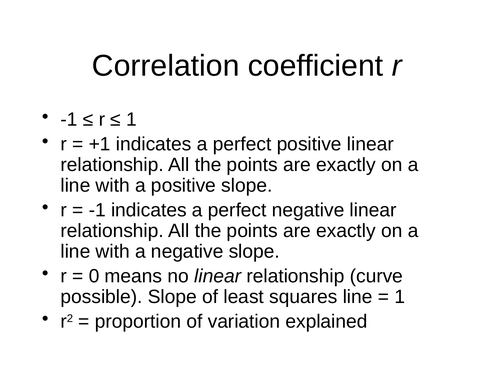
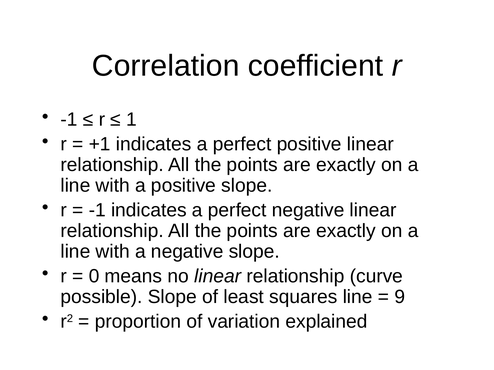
1: 1 -> 9 (400, 297)
